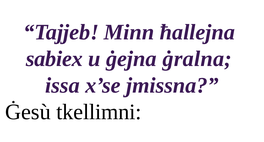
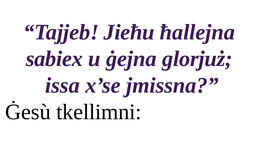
Minn: Minn -> Jieħu (129, 32)
ġralna: ġralna -> glorjuż (197, 59)
